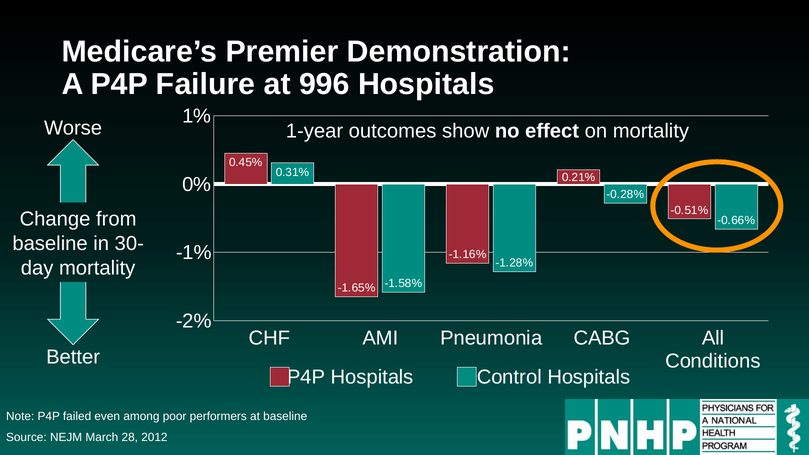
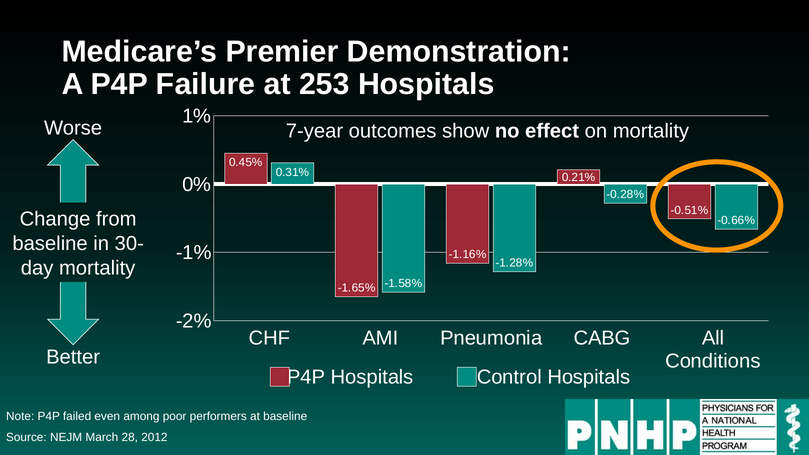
996: 996 -> 253 (324, 84)
1-year: 1-year -> 7-year (315, 131)
